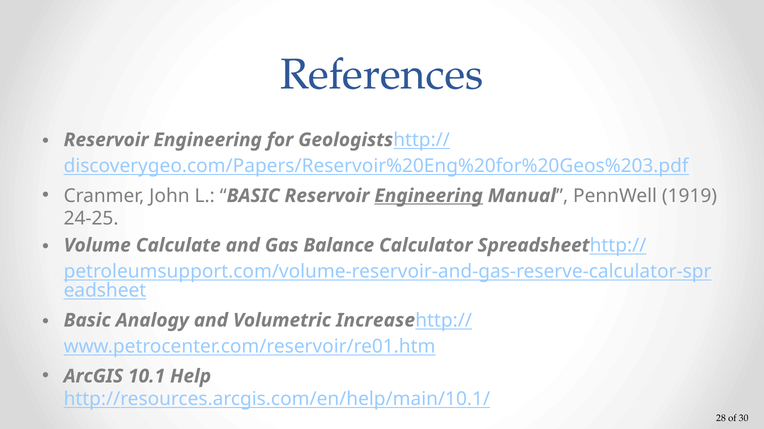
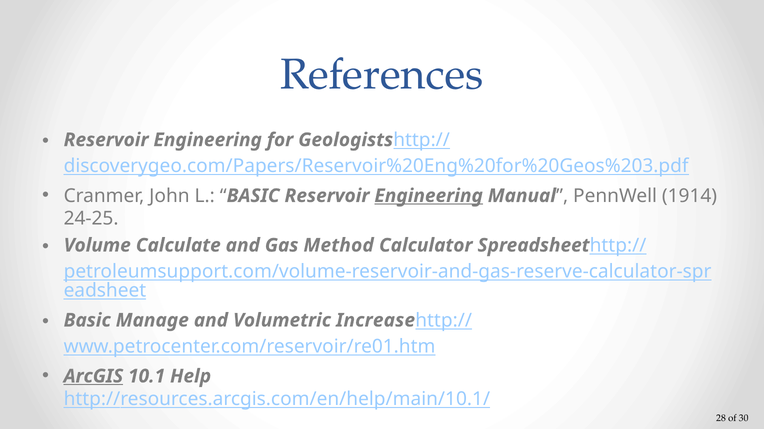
1919: 1919 -> 1914 (690, 196)
Balance: Balance -> Method (339, 246)
Analogy: Analogy -> Manage (152, 321)
ArcGIS underline: none -> present (93, 377)
